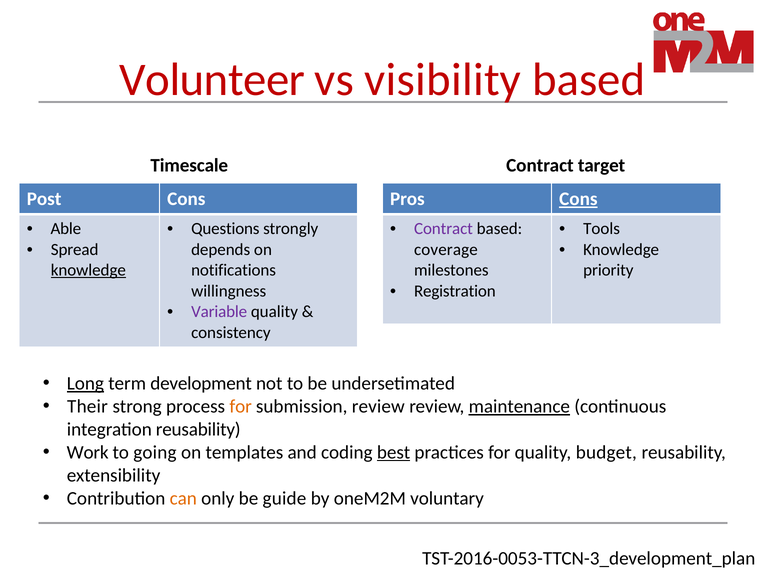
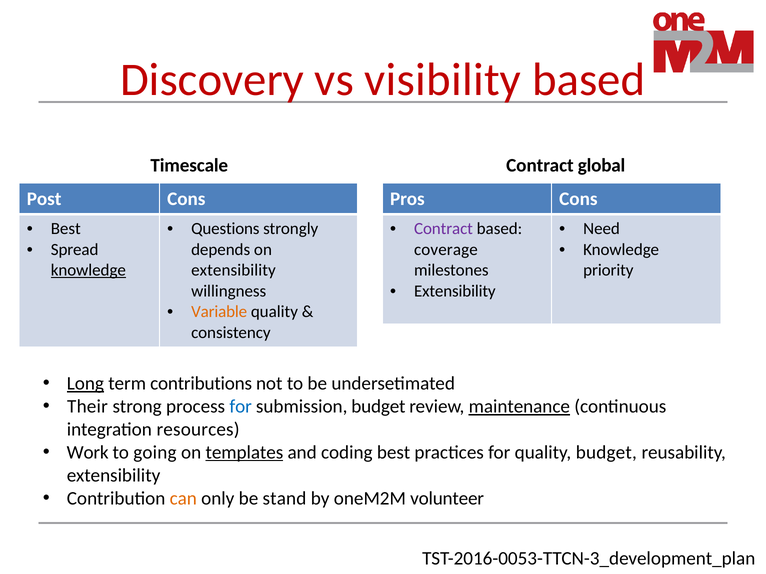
Volunteer: Volunteer -> Discovery (212, 80)
target: target -> global (602, 165)
Cons underline: present -> none (578, 199)
Able: Able -> Best (66, 229)
Tools: Tools -> Need (602, 229)
notifications: notifications -> extensibility (233, 271)
Registration: Registration -> Extensibility (455, 291)
Variable colour: purple -> orange (219, 312)
development: development -> contributions (201, 384)
for colour: orange -> blue (241, 407)
submission review: review -> budget (378, 407)
integration reusability: reusability -> resources (198, 430)
templates underline: none -> present (244, 453)
best underline: present -> none (394, 453)
guide: guide -> stand (284, 499)
voluntary: voluntary -> volunteer (447, 499)
